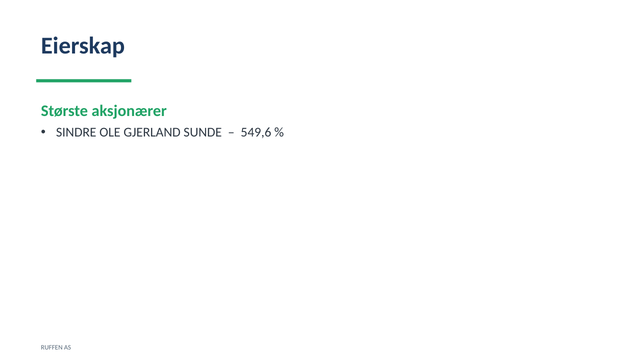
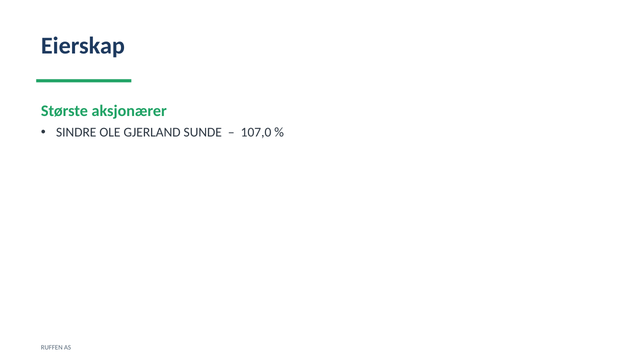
549,6: 549,6 -> 107,0 (256, 132)
